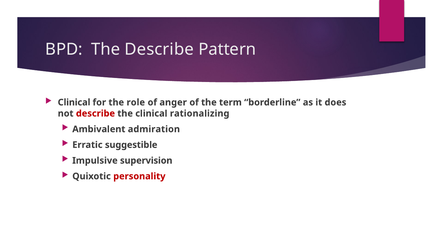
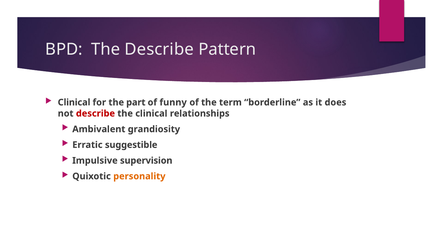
role: role -> part (136, 102)
anger: anger -> funny (173, 102)
rationalizing: rationalizing -> relationships (200, 114)
admiration: admiration -> grandiosity (154, 129)
personality colour: red -> orange (139, 176)
